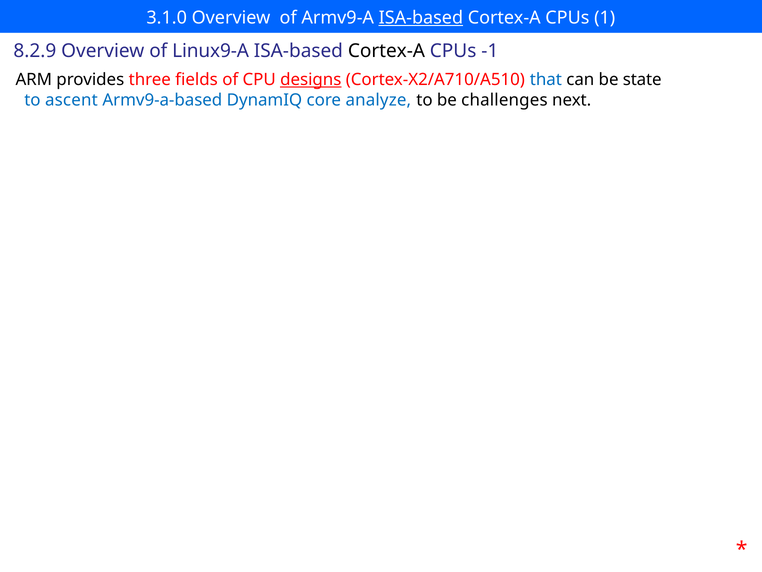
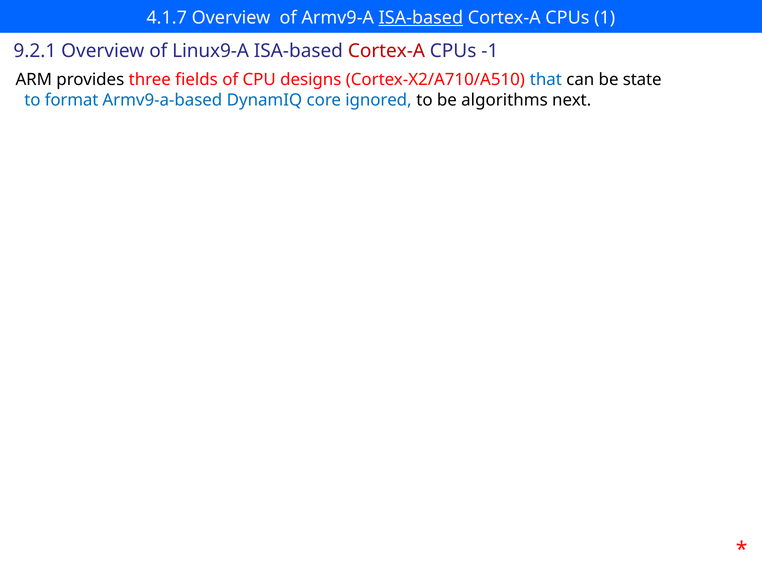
3.1.0: 3.1.0 -> 4.1.7 (167, 18)
8.2.9: 8.2.9 -> 9.2.1 (35, 51)
Cortex-A colour: black -> red (386, 51)
designs underline: present -> none (311, 80)
ascent: ascent -> format (72, 100)
analyze: analyze -> ignored (378, 100)
challenges: challenges -> algorithms (505, 100)
